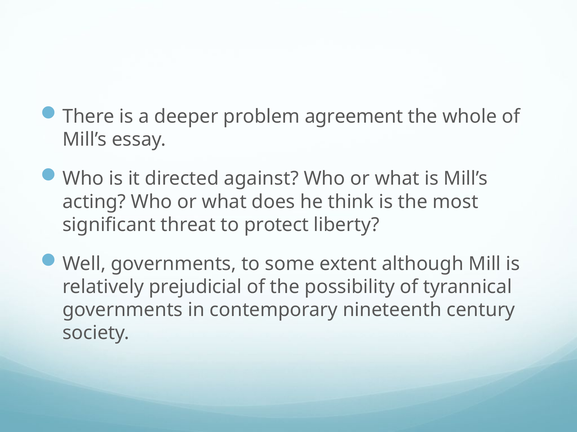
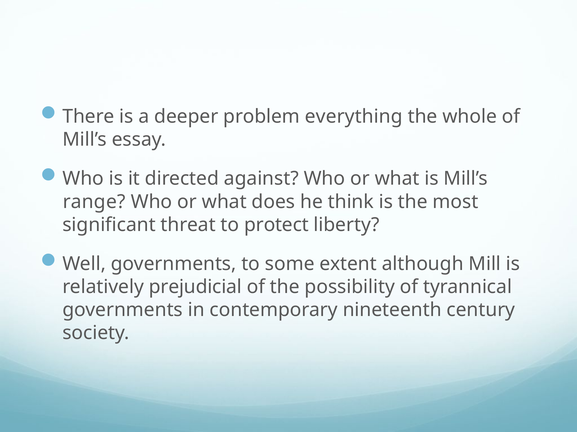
agreement: agreement -> everything (354, 117)
acting: acting -> range (94, 202)
